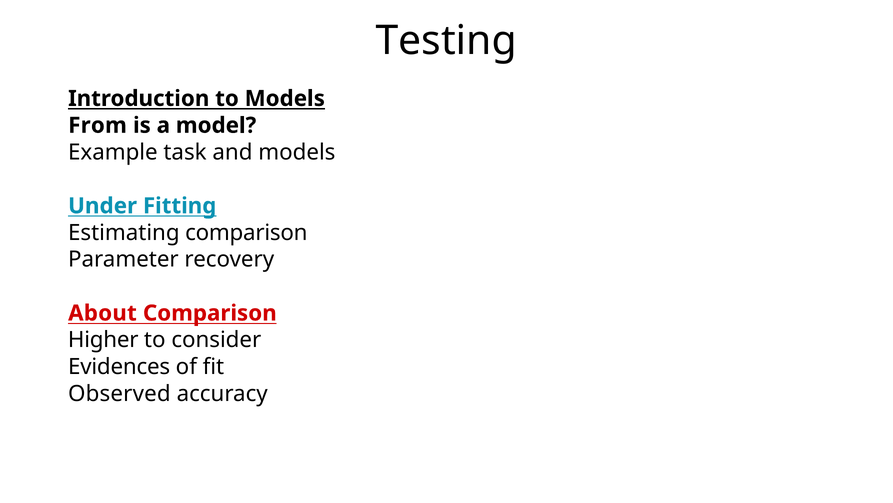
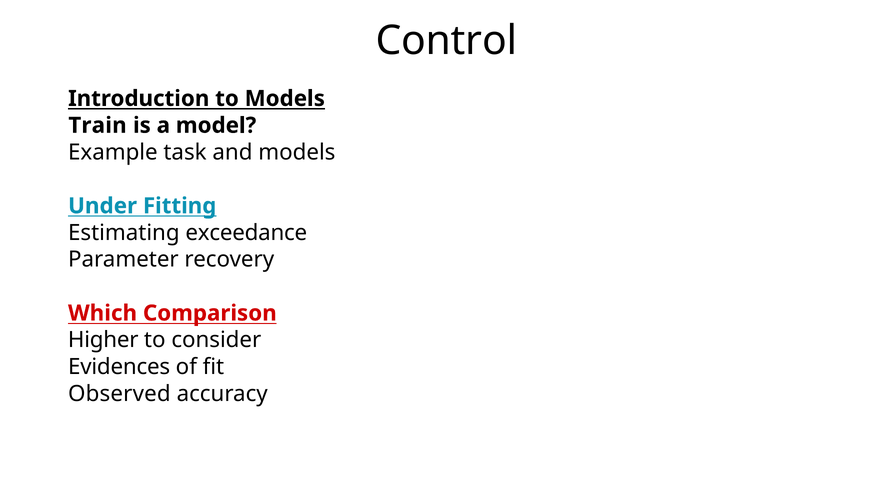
Testing: Testing -> Control (446, 41)
From: From -> Train (98, 125)
Estimating comparison: comparison -> exceedance (246, 232)
About: About -> Which (103, 313)
